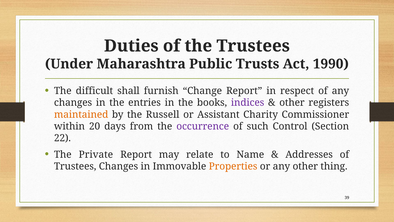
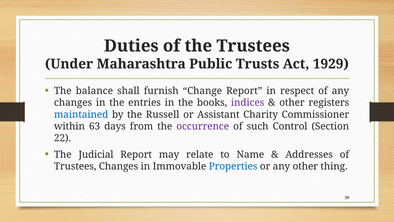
1990: 1990 -> 1929 (331, 64)
difficult: difficult -> balance (94, 91)
maintained colour: orange -> blue (81, 114)
20: 20 -> 63 (95, 126)
Private: Private -> Judicial (96, 154)
Properties colour: orange -> blue (233, 166)
